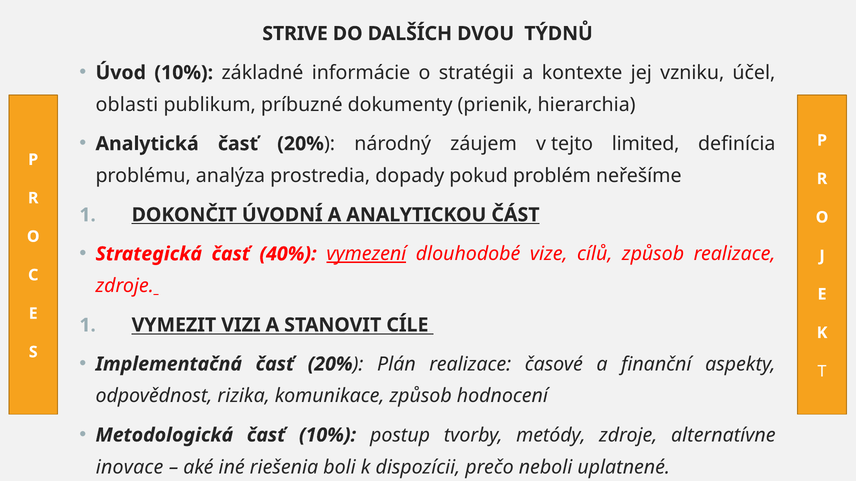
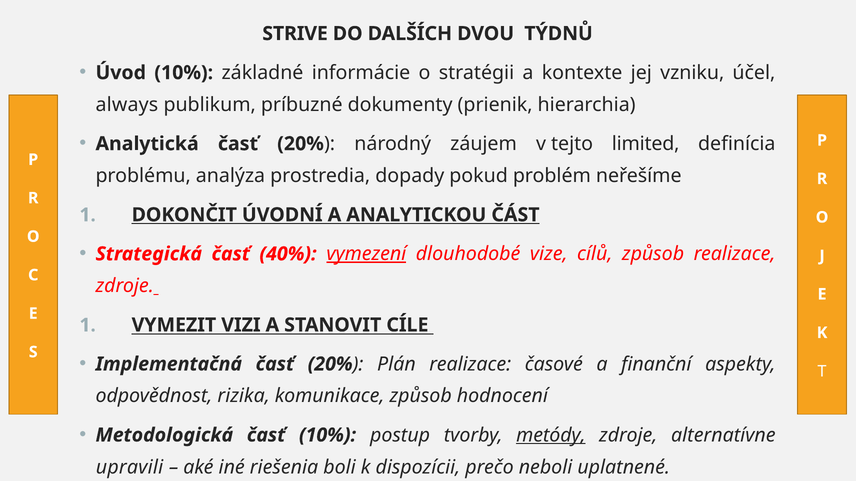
oblasti: oblasti -> always (127, 105)
metódy underline: none -> present (551, 436)
inovace: inovace -> upravili (130, 468)
